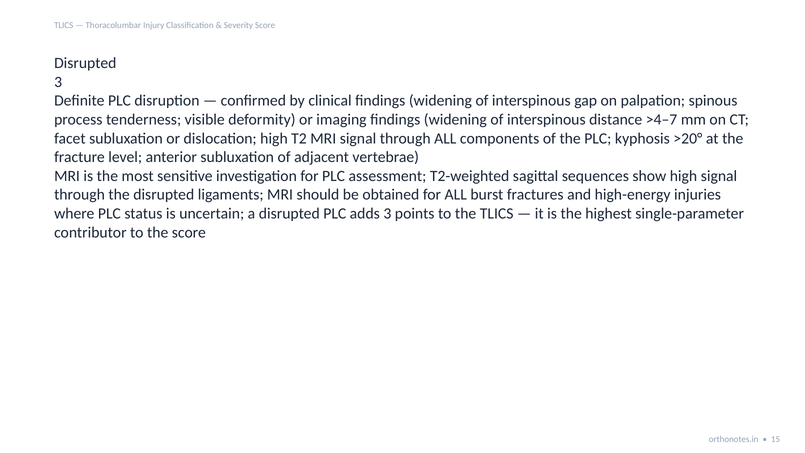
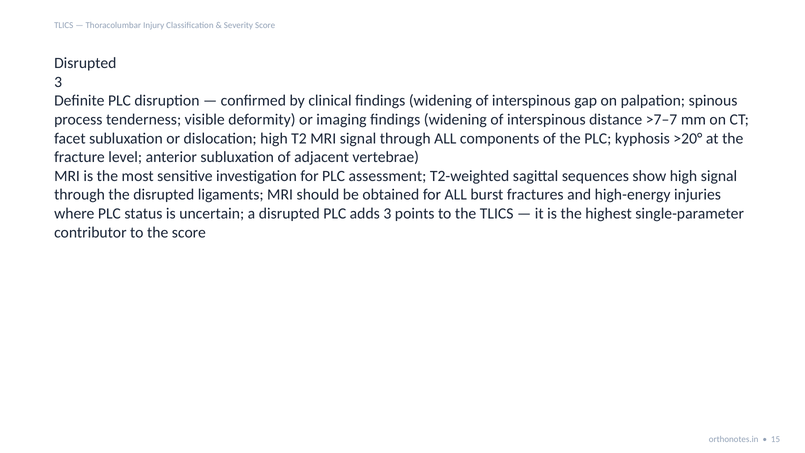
>4–7: >4–7 -> >7–7 (662, 120)
